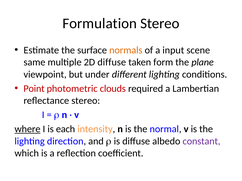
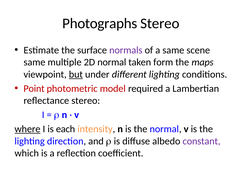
Formulation: Formulation -> Photographs (100, 23)
normals colour: orange -> purple (126, 50)
a input: input -> same (173, 50)
2D diffuse: diffuse -> normal (112, 62)
plane: plane -> maps (203, 62)
but underline: none -> present (76, 75)
clouds: clouds -> model (113, 89)
